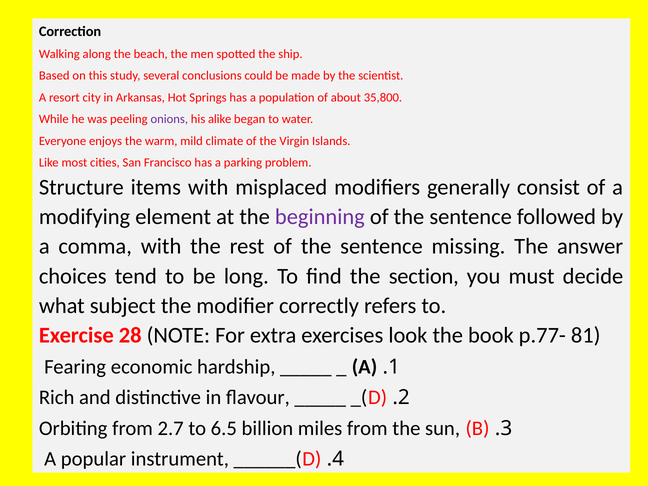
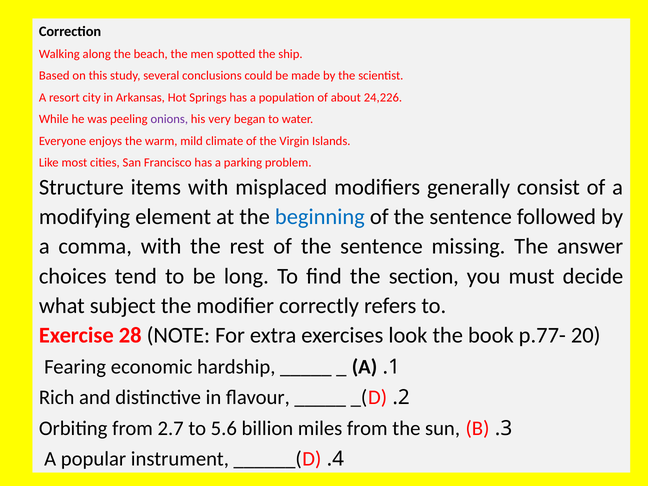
35,800: 35,800 -> 24,226 (383, 98)
alike: alike -> very (220, 119)
beginning colour: purple -> blue (320, 217)
81: 81 -> 20 (586, 336)
6.5: 6.5 -> 5.6 (224, 428)
